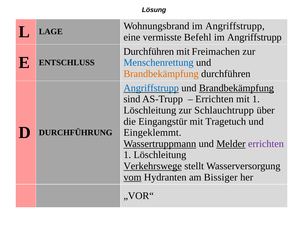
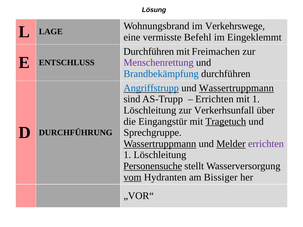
Wohnungsbrand im Angriffstrupp: Angriffstrupp -> Verkehrswege (235, 26)
Angriffstrupp: Angriffstrupp -> Eingeklemmt (254, 37)
Menschenrettung colour: blue -> purple (159, 63)
Brandbekämpfung colour: orange -> blue (161, 74)
Brandbekämpfung: Brandbekämpfung -> Wassertruppmann (236, 88)
Schlauchtrupp: Schlauchtrupp -> Verkerhsunfall (224, 110)
Tragetuch underline: none -> present (226, 122)
Eingeklemmt: Eingeklemmt -> Sprechgruppe (153, 133)
Verkehrswege: Verkehrswege -> Personensuche (153, 166)
